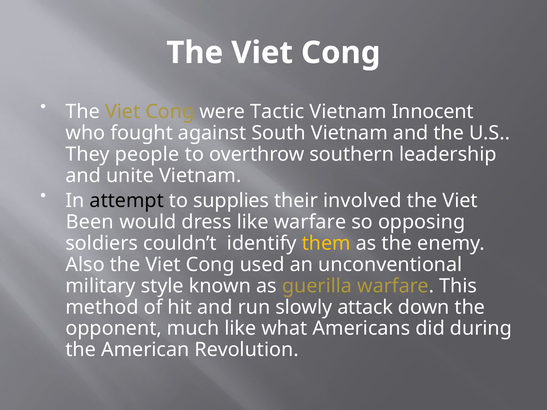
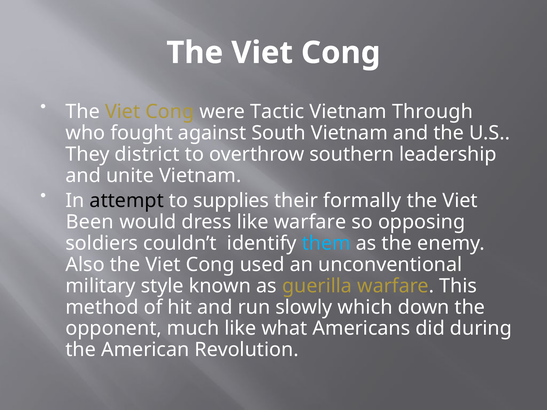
Innocent: Innocent -> Through (433, 112)
people: people -> district (147, 154)
involved: involved -> formally (362, 201)
them colour: yellow -> light blue (326, 243)
attack: attack -> which (365, 307)
